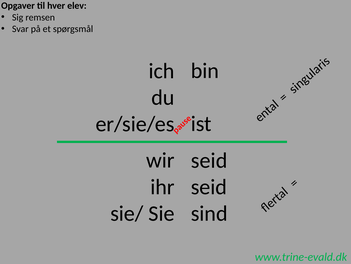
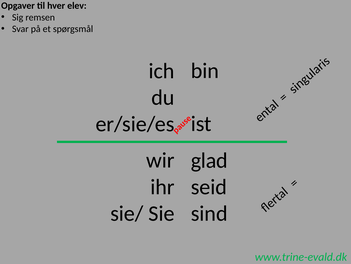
seid: seid -> glad (209, 160)
